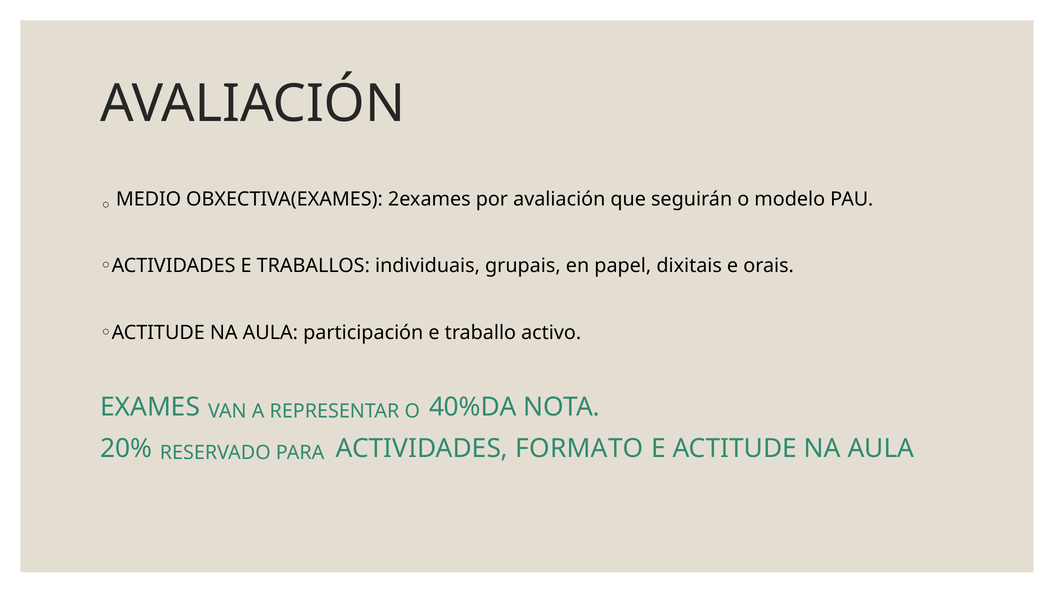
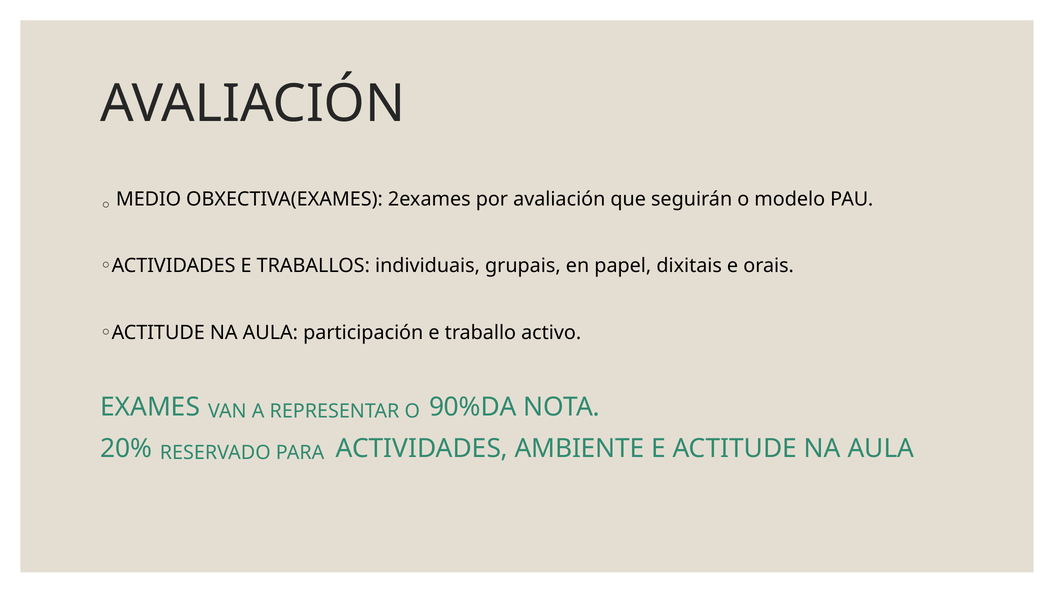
40%DA: 40%DA -> 90%DA (473, 407)
FORMATO: FORMATO -> AMBIENTE (580, 448)
